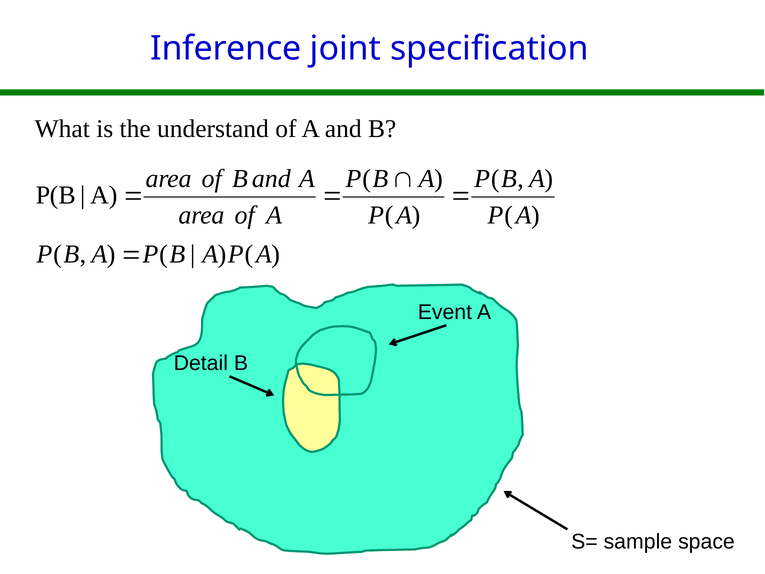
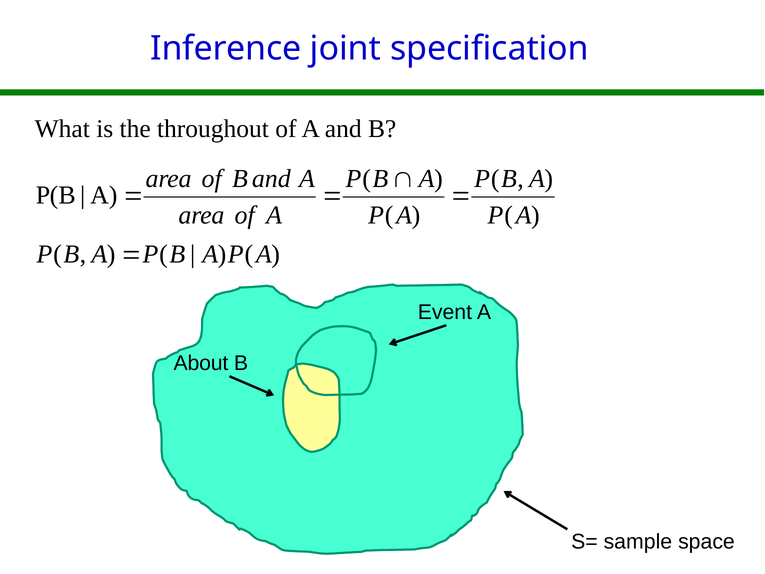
understand: understand -> throughout (213, 129)
Detail: Detail -> About (201, 363)
